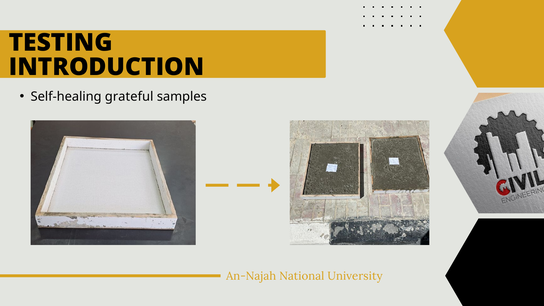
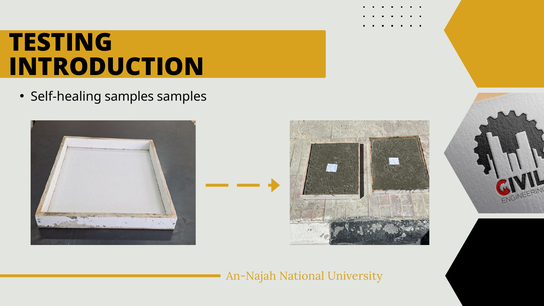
Self-healing grateful: grateful -> samples (129, 97)
